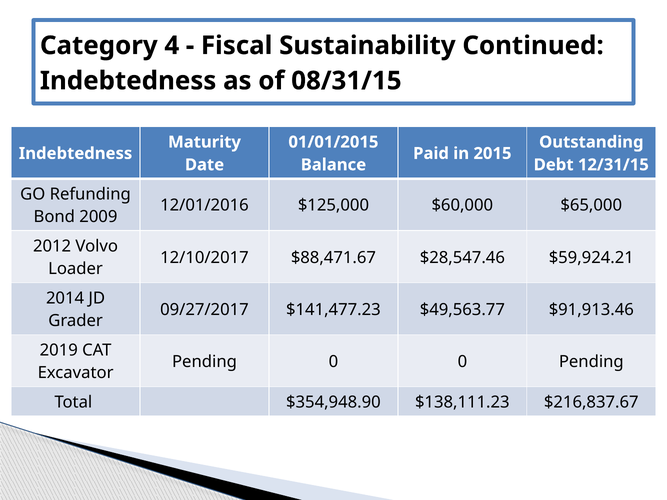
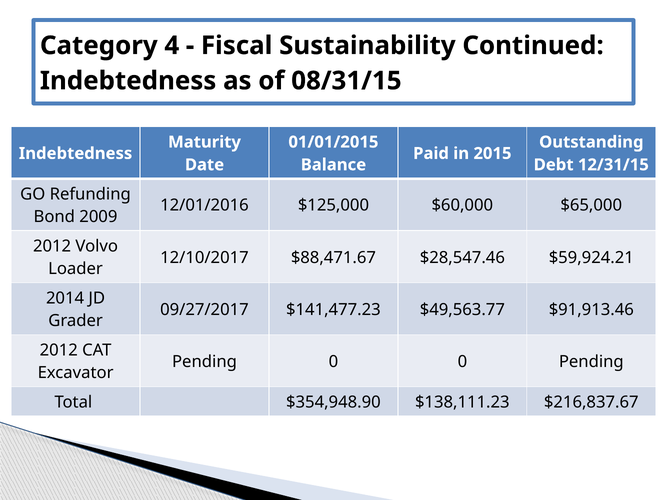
2019: 2019 -> 2012 (59, 350)
